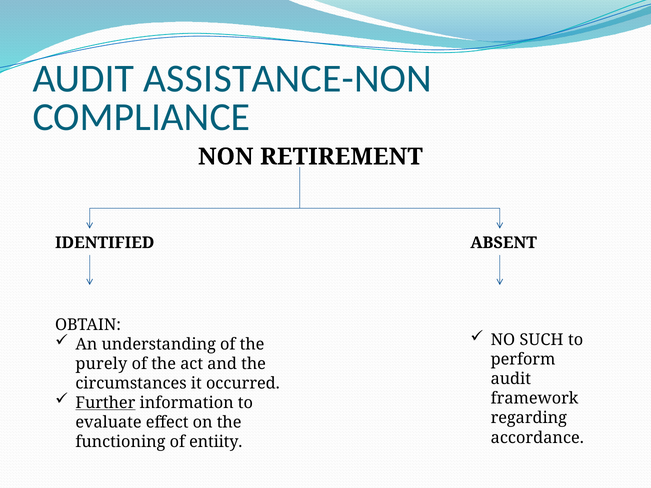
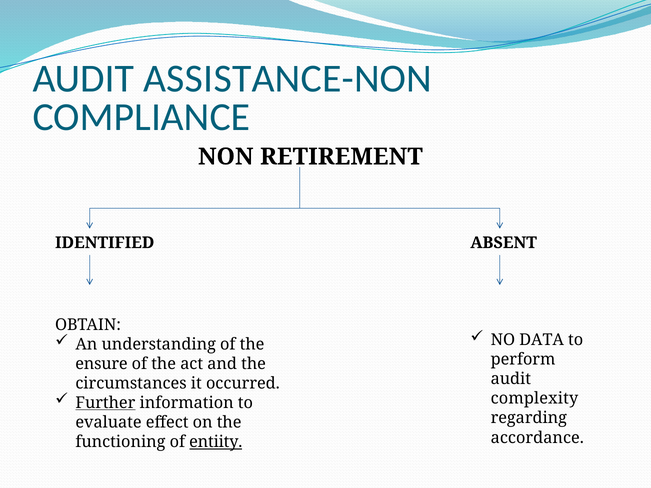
SUCH: SUCH -> DATA (542, 340)
purely: purely -> ensure (101, 364)
framework: framework -> complexity (534, 399)
entiity underline: none -> present (216, 442)
